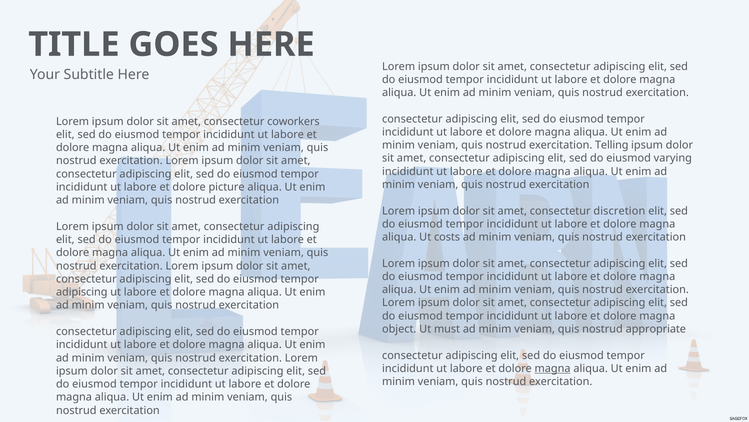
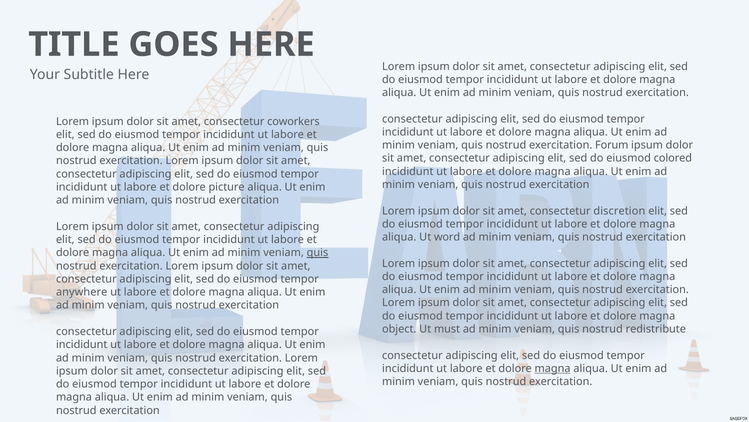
Telling: Telling -> Forum (612, 145)
varying: varying -> colored (673, 158)
costs: costs -> word (447, 237)
quis underline: none -> present (318, 252)
adipiscing: adipiscing -> anywhere (82, 292)
appropriate: appropriate -> redistribute (656, 329)
